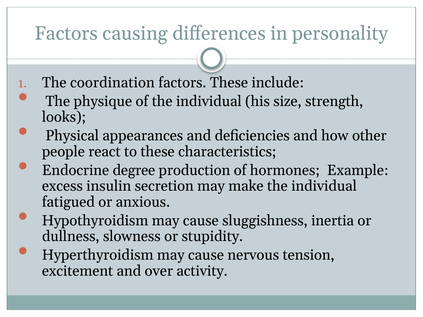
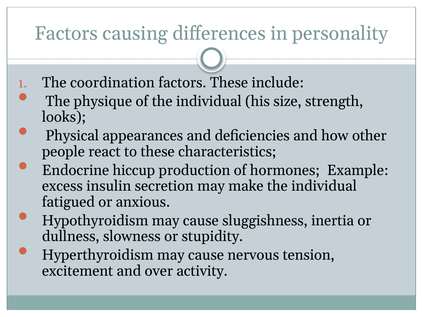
degree: degree -> hiccup (134, 170)
